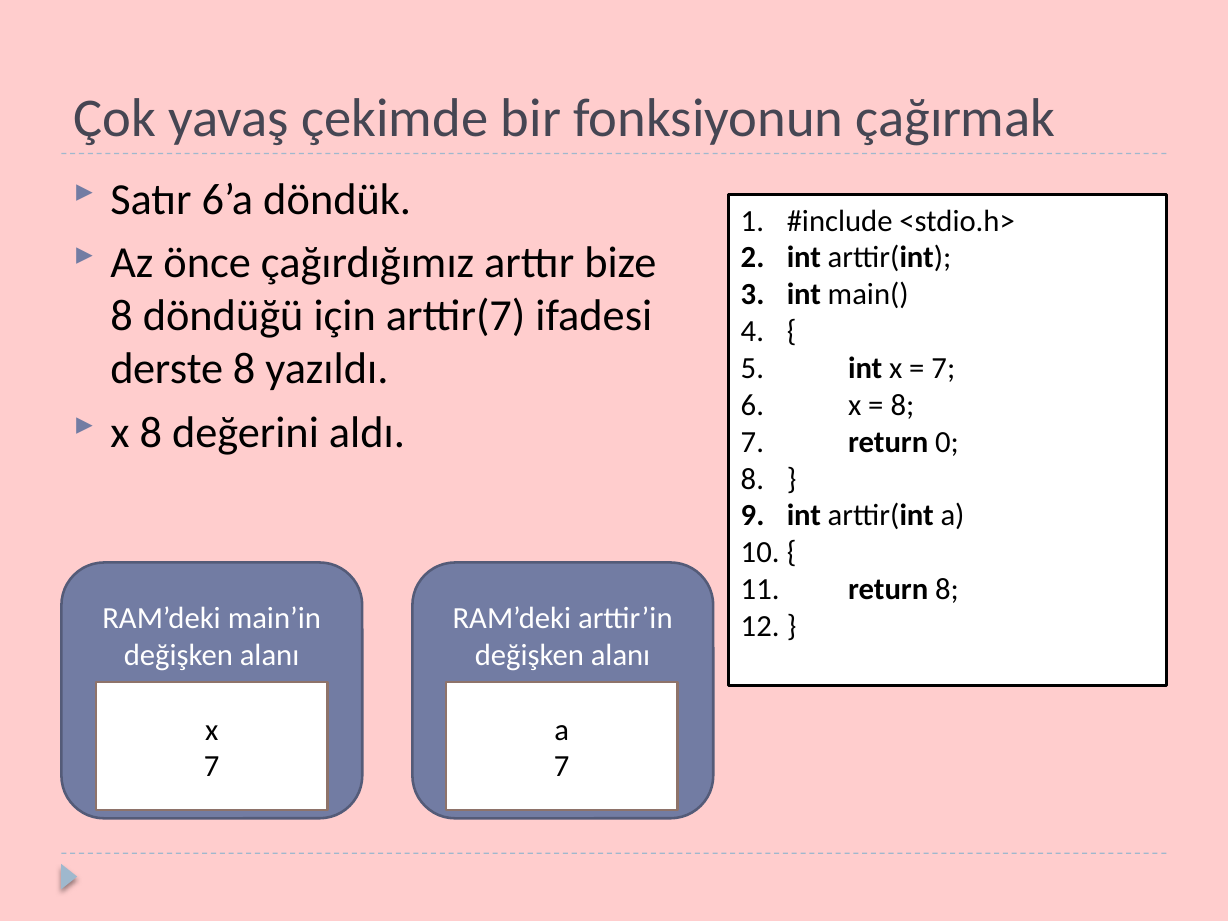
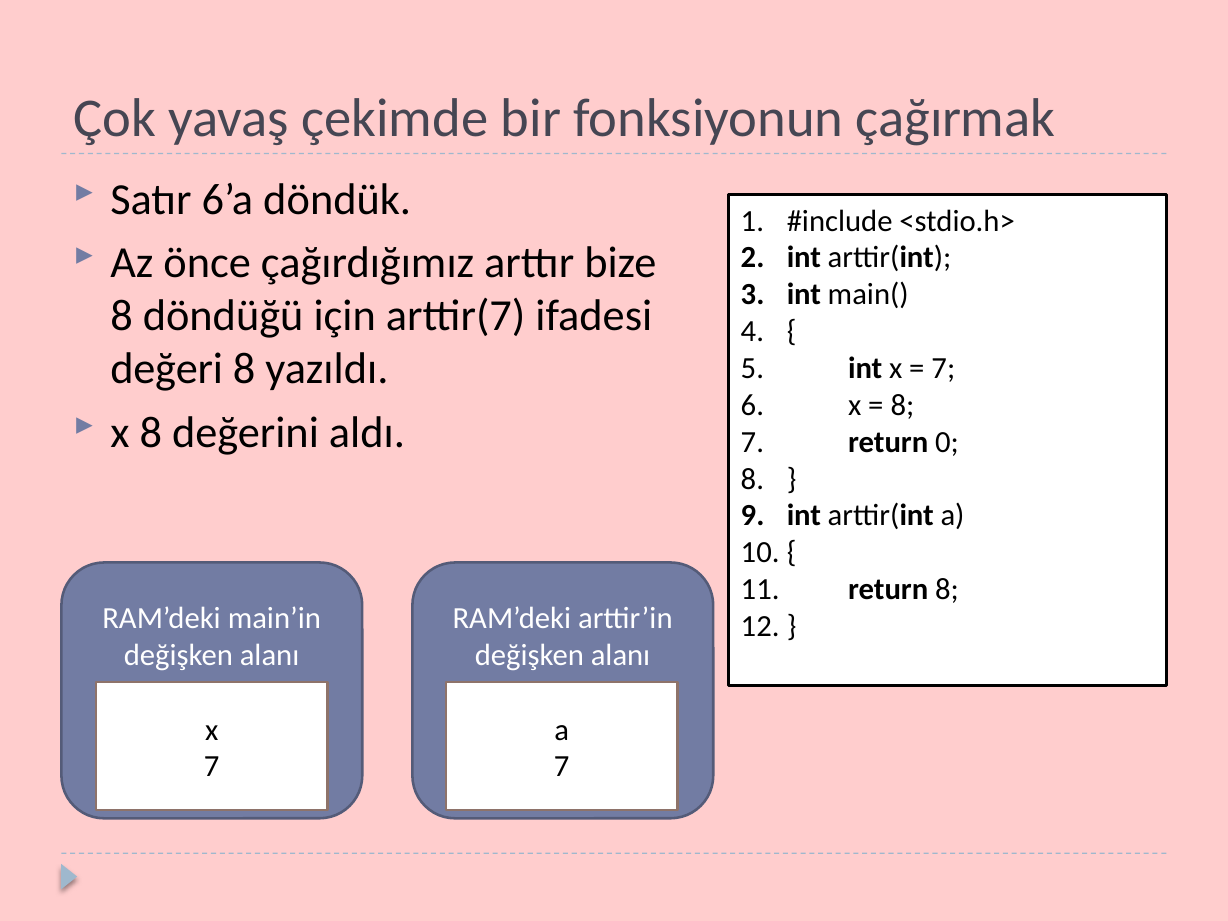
derste: derste -> değeri (167, 369)
